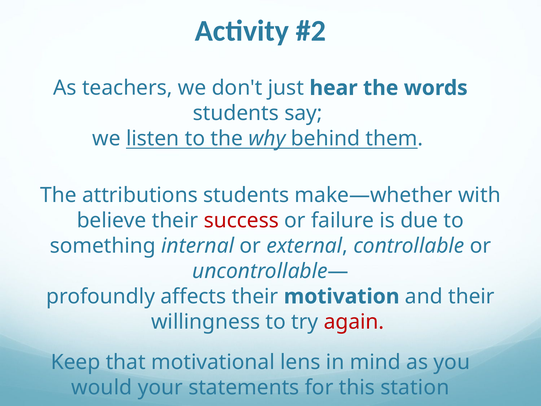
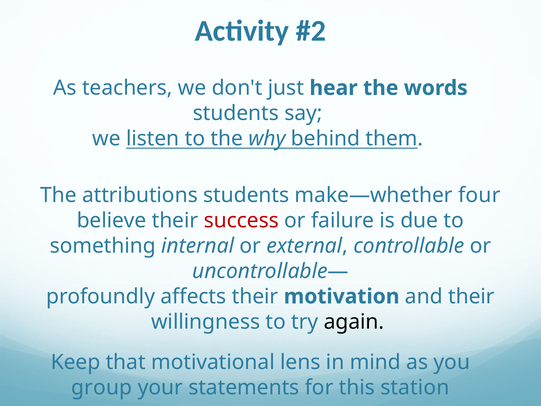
with: with -> four (479, 195)
again colour: red -> black (354, 322)
would: would -> group (102, 387)
